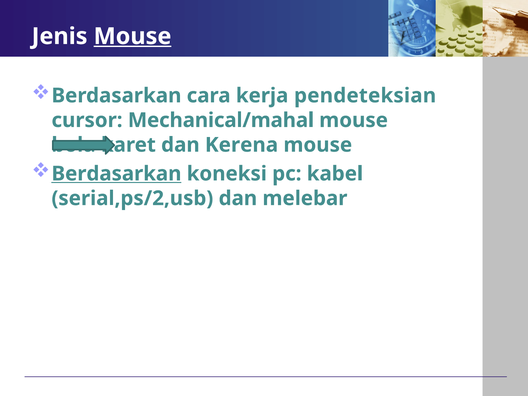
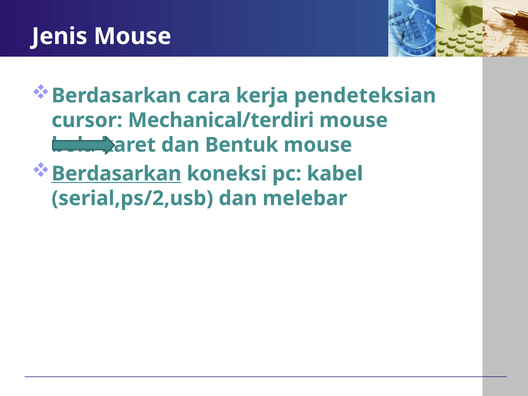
Mouse underline: present -> none (132, 36)
Mechanical/mahal: Mechanical/mahal -> Mechanical/terdiri (221, 120)
Kerena: Kerena -> Bentuk (242, 145)
